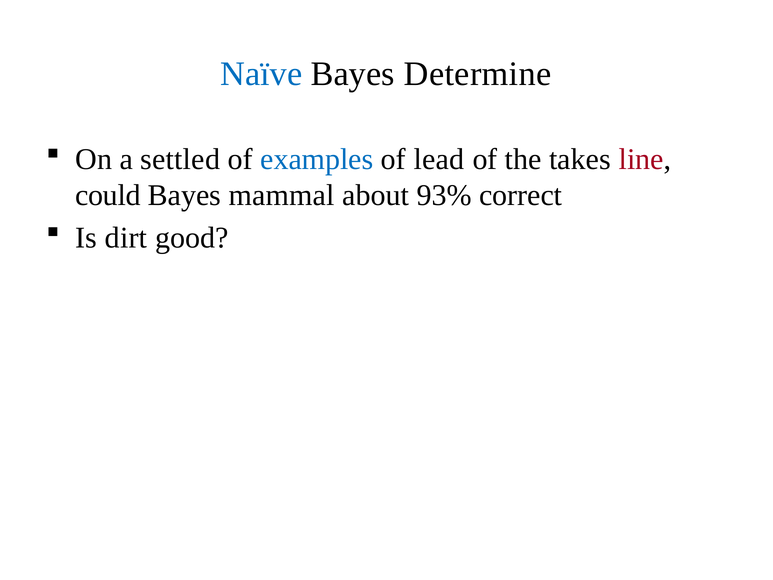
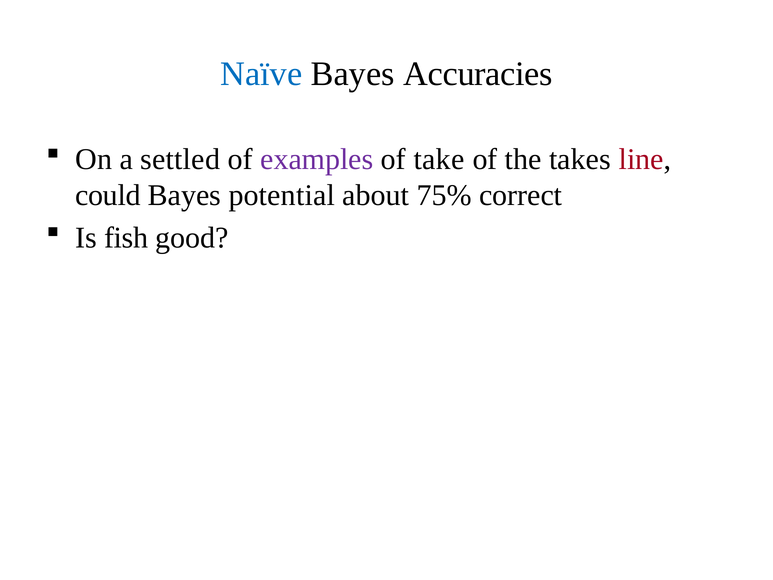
Determine: Determine -> Accuracies (478, 74)
examples colour: blue -> purple (317, 159)
lead: lead -> take (439, 159)
mammal: mammal -> potential (282, 195)
93%: 93% -> 75% (444, 195)
dirt: dirt -> fish (126, 237)
